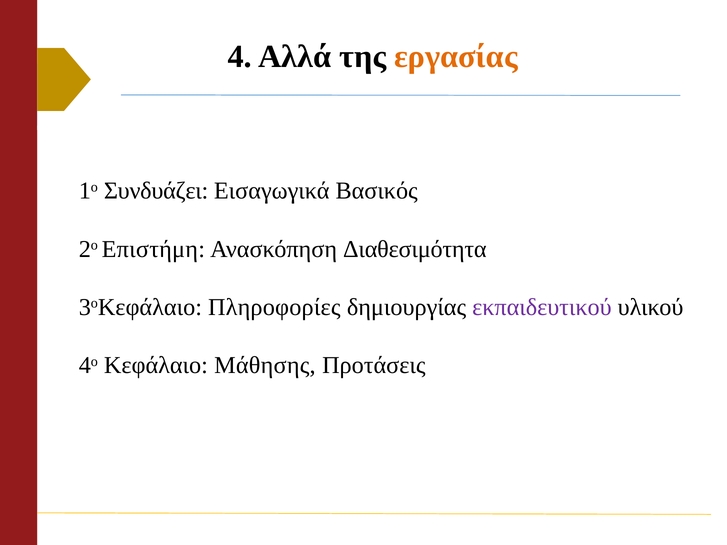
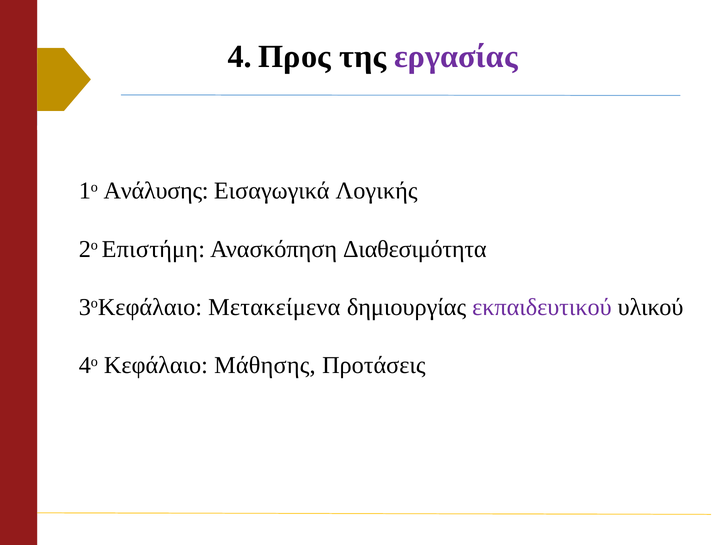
Αλλά: Αλλά -> Προς (295, 57)
εργασίας colour: orange -> purple (456, 57)
Συνδυάζει: Συνδυάζει -> Ανάλυσης (156, 191)
Βασικός: Βασικός -> Λογικής (377, 191)
Πληροφορίες: Πληροφορίες -> Μετακείμενα (274, 307)
